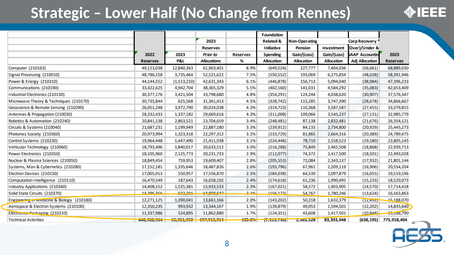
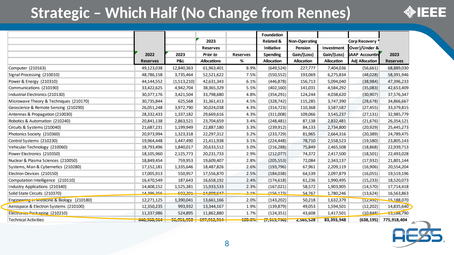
Lower: Lower -> Which (126, 13)
